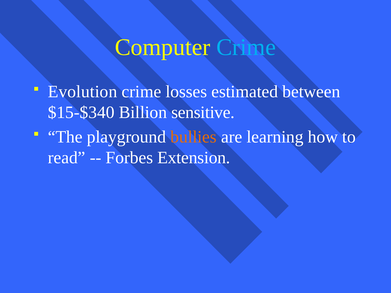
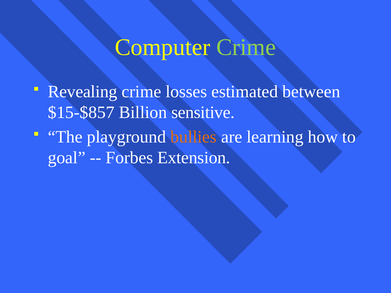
Crime colour: light blue -> light green (246, 47)
Evolution: Evolution -> Revealing (83, 92)
$15-$340: $15-$340 -> $15-$857 (81, 113)
read: read -> goal (67, 158)
